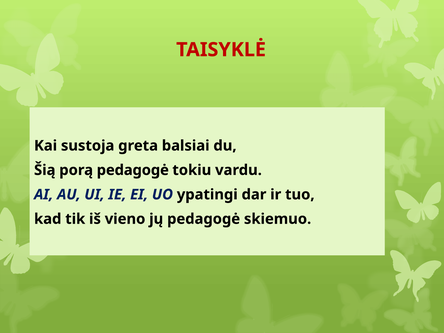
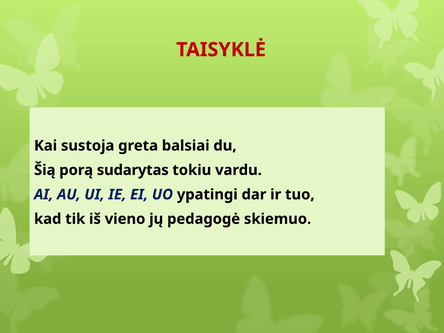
porą pedagogė: pedagogė -> sudarytas (133, 170)
